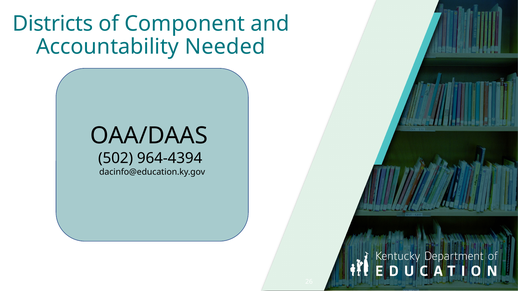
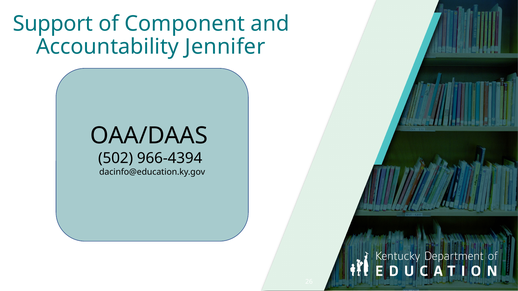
Districts: Districts -> Support (53, 24)
Needed: Needed -> Jennifer (225, 47)
964-4394: 964-4394 -> 966-4394 (170, 159)
